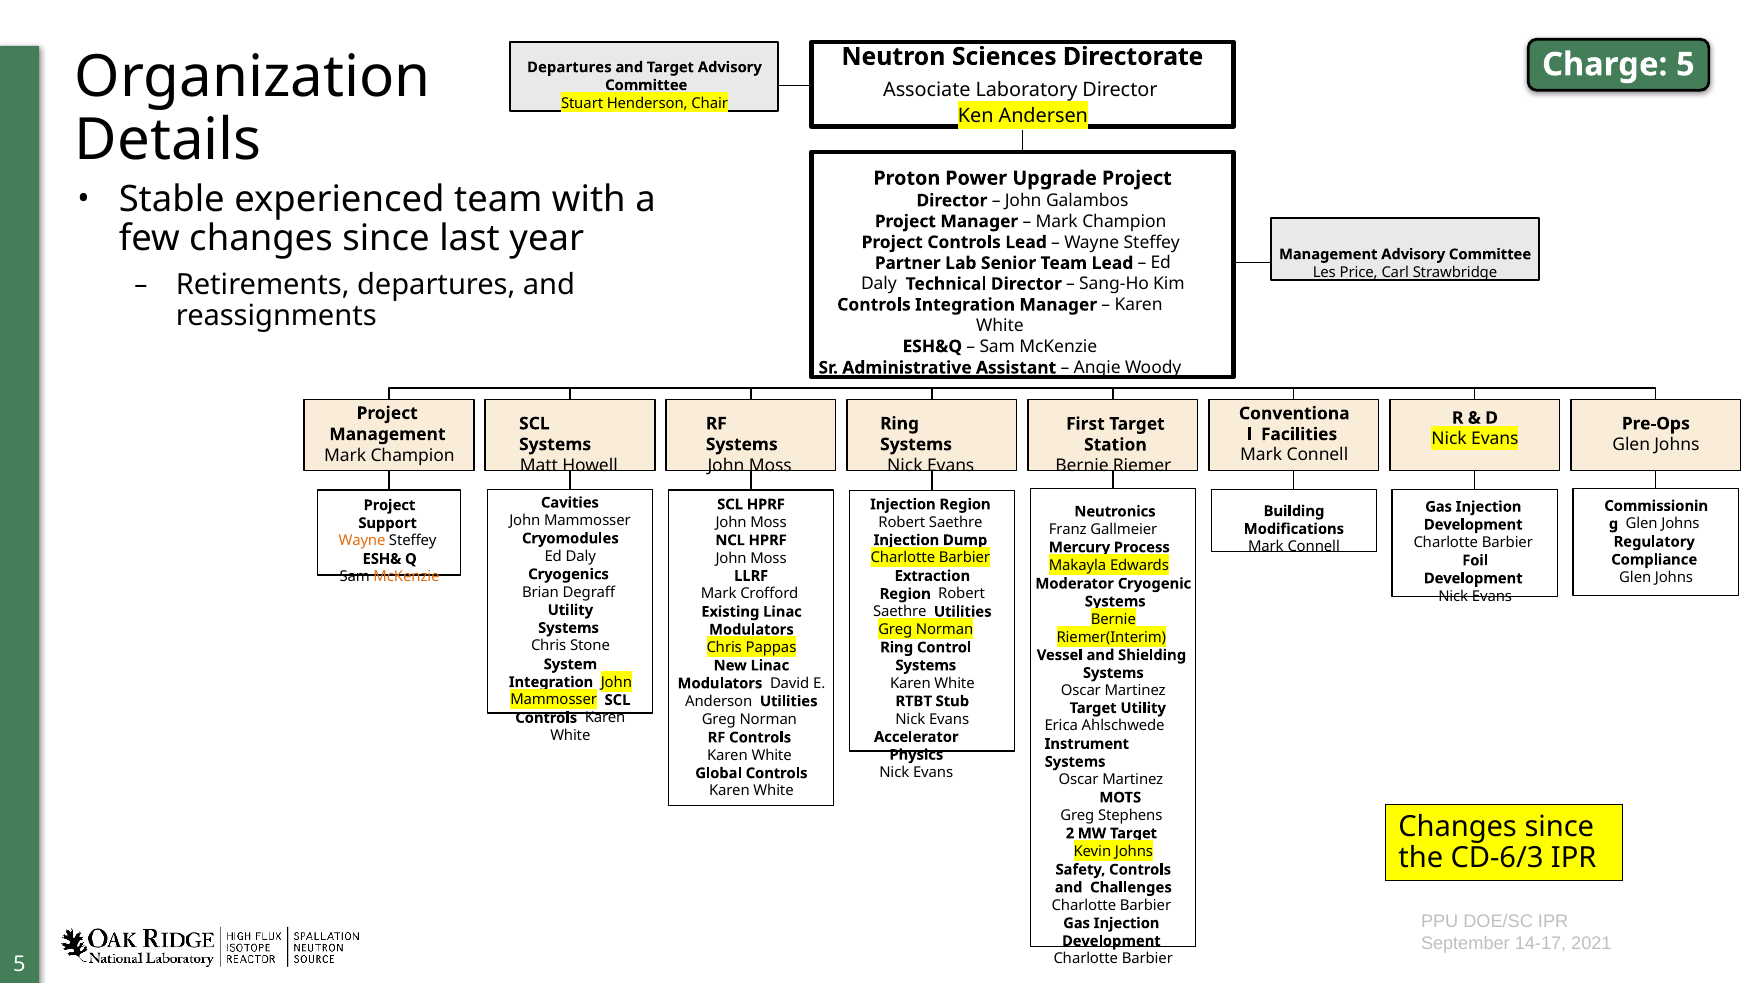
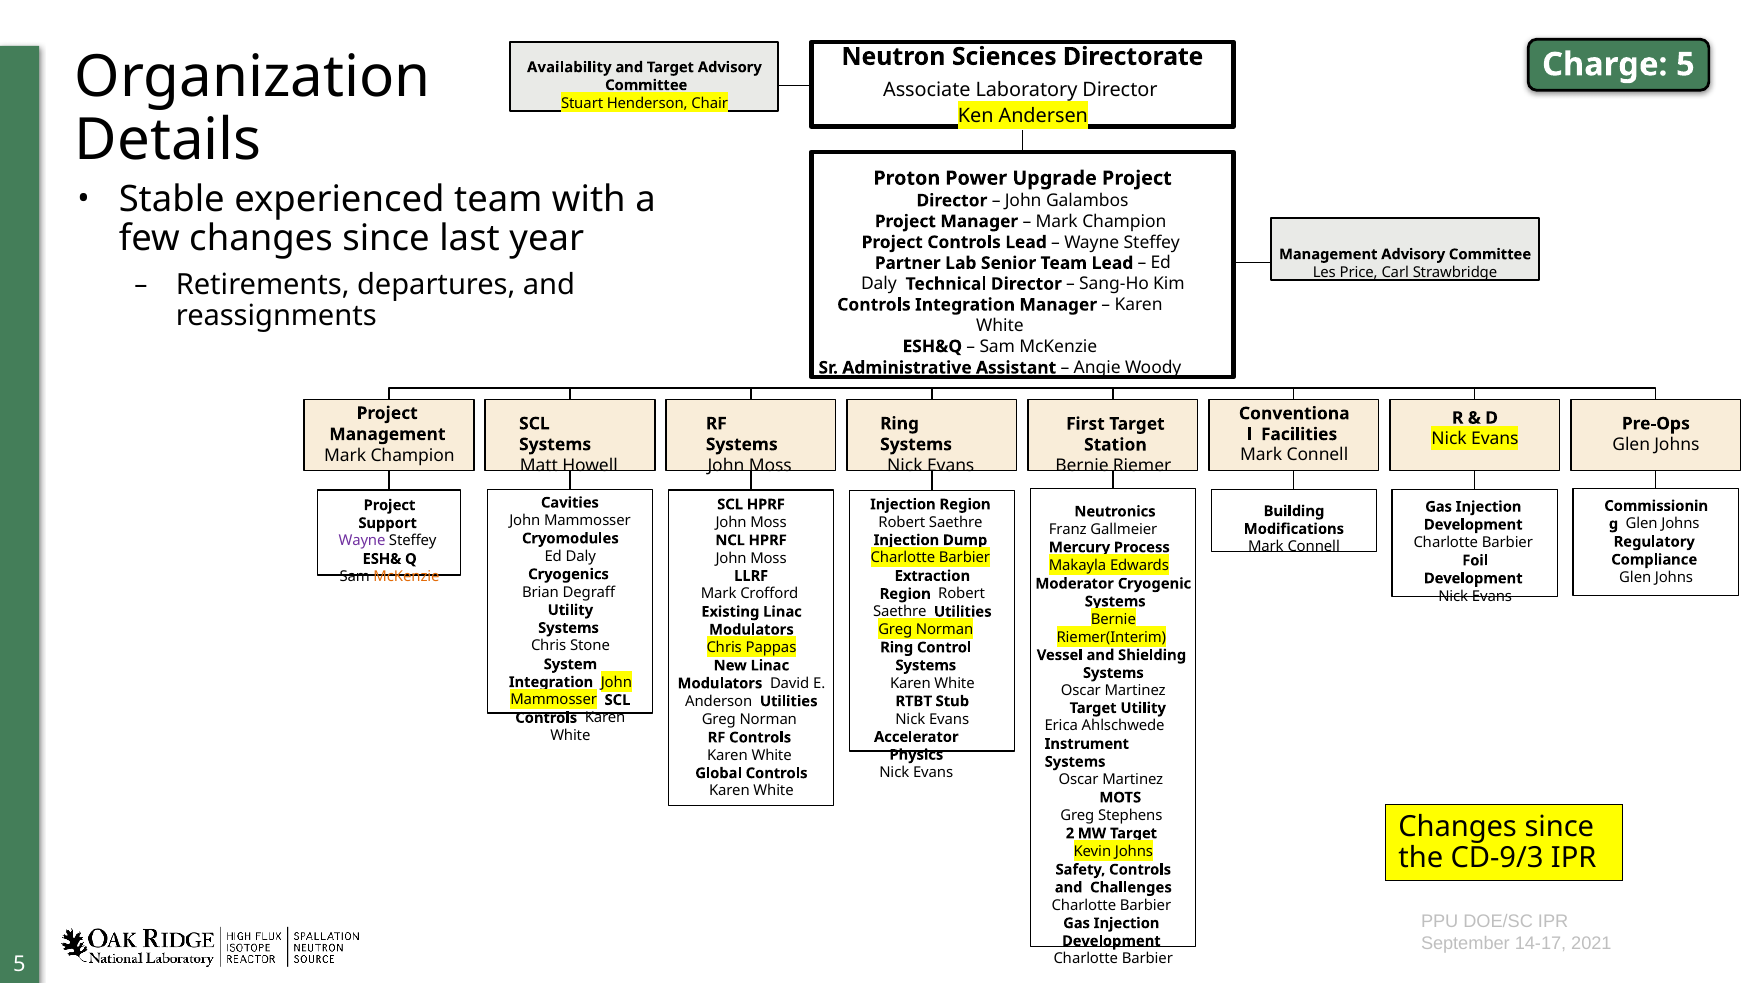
Departures: Departures -> Availability (569, 67)
Wayne colour: orange -> purple (362, 541)
CD-6/3: CD-6/3 -> CD-9/3 (1497, 858)
